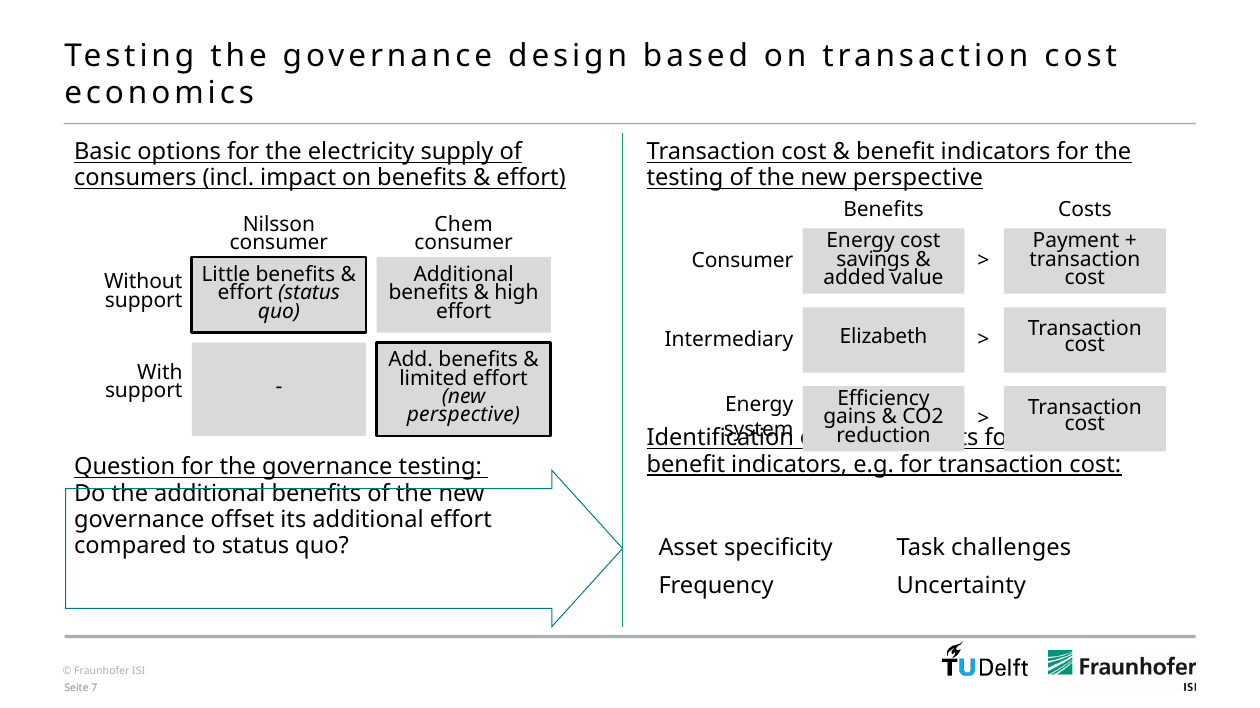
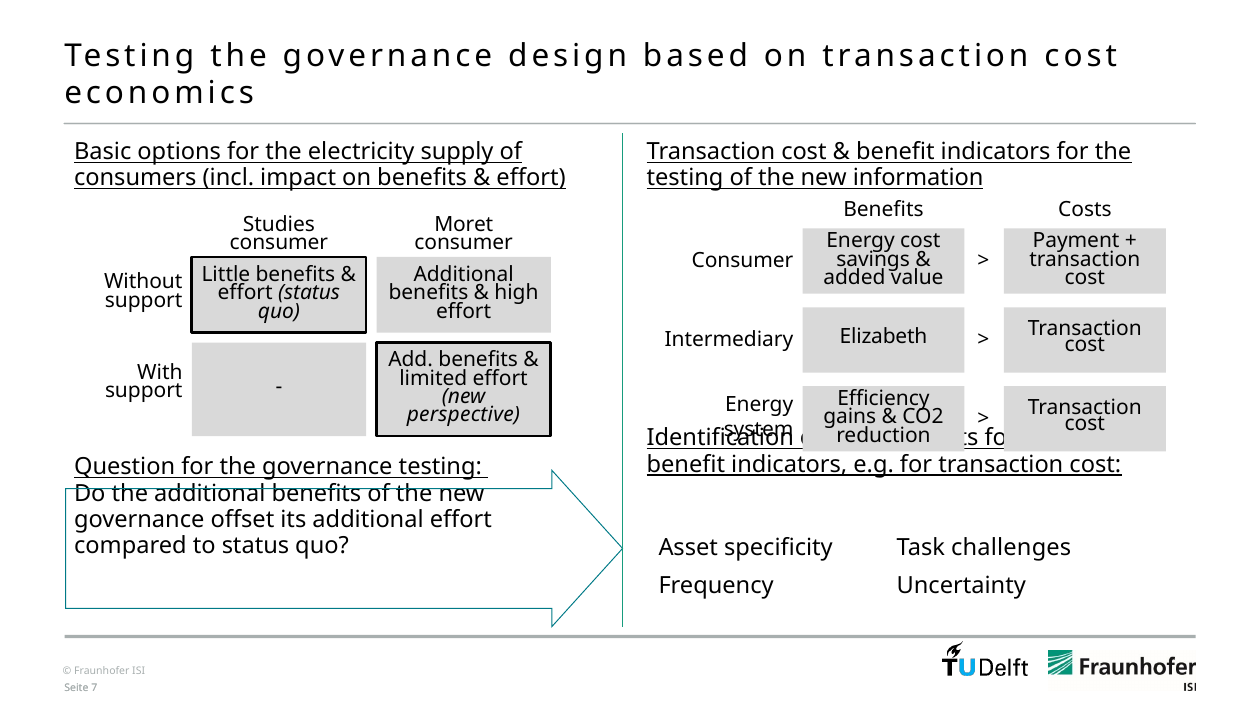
the new perspective: perspective -> information (918, 178)
Nilsson: Nilsson -> Studies (279, 225)
Chem: Chem -> Moret (464, 225)
